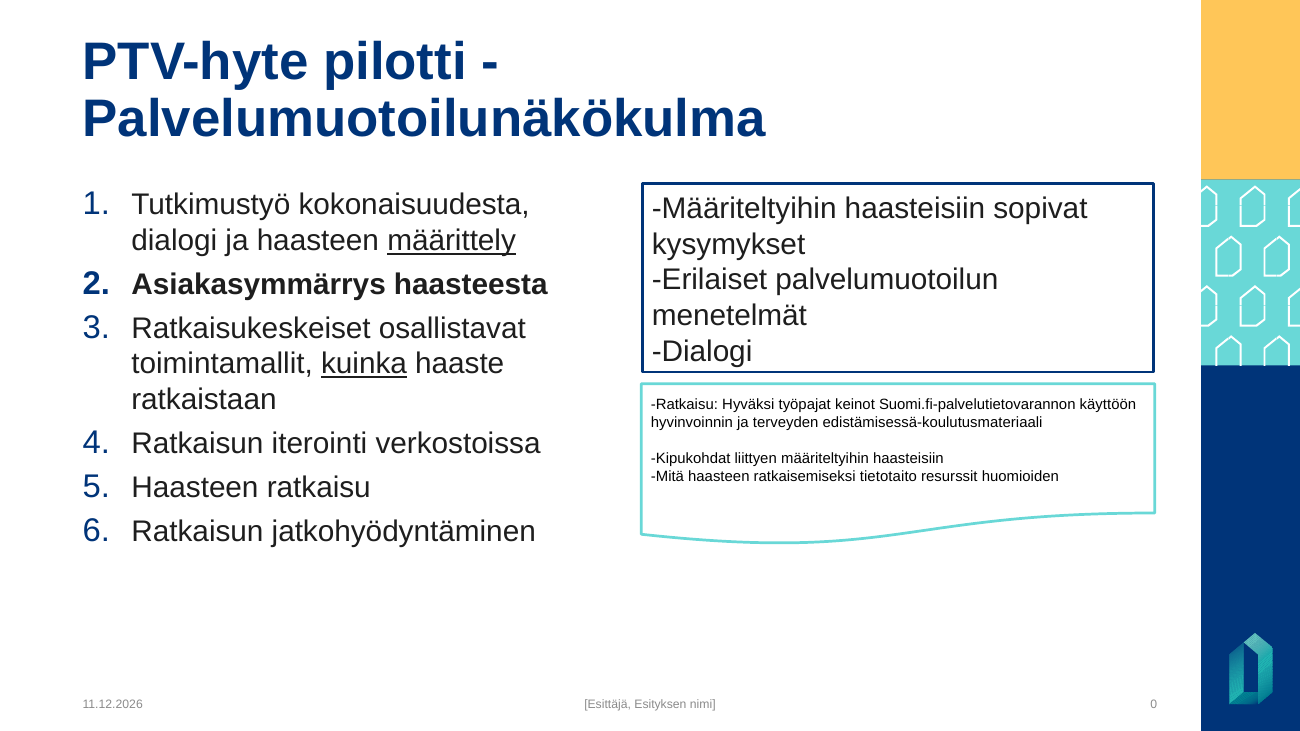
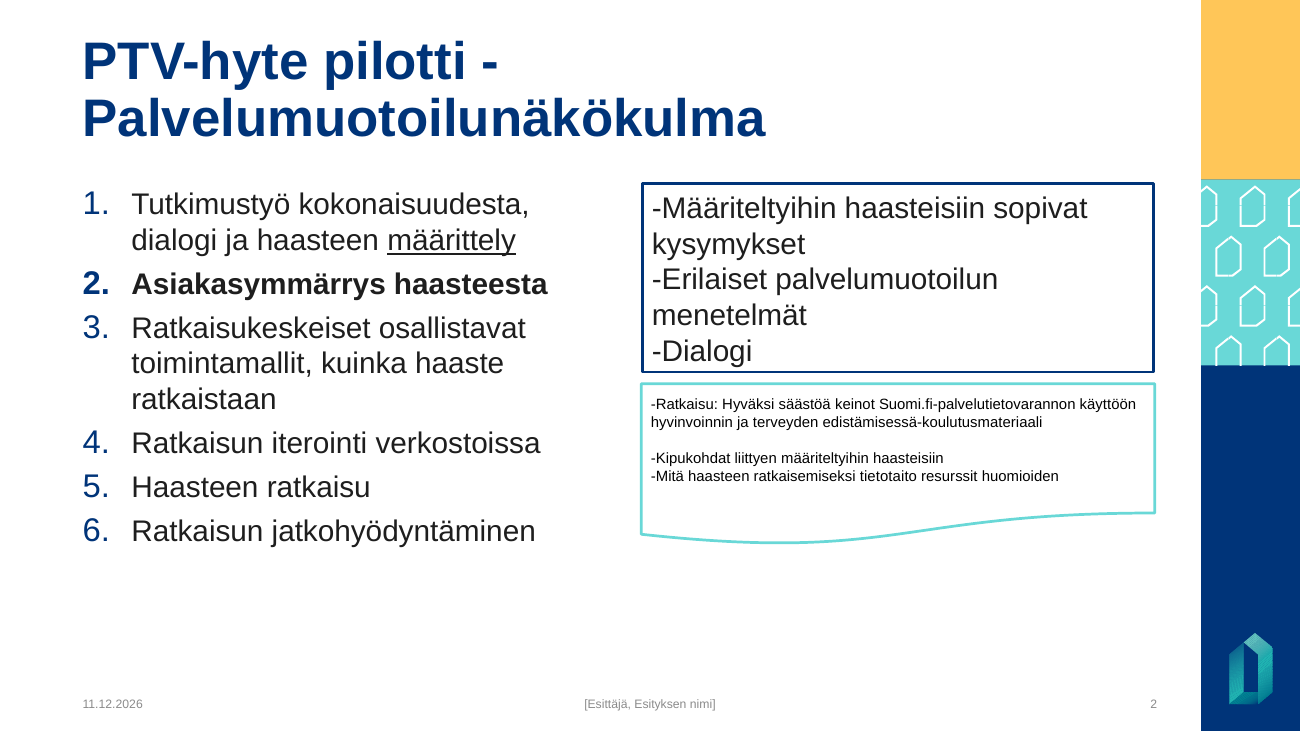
kuinka underline: present -> none (364, 364)
työpajat: työpajat -> säästöä (805, 405)
nimi 0: 0 -> 2 (1154, 704)
